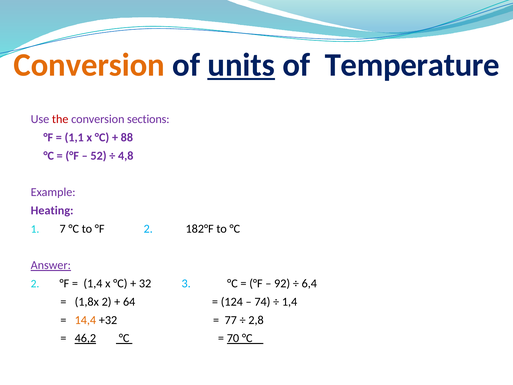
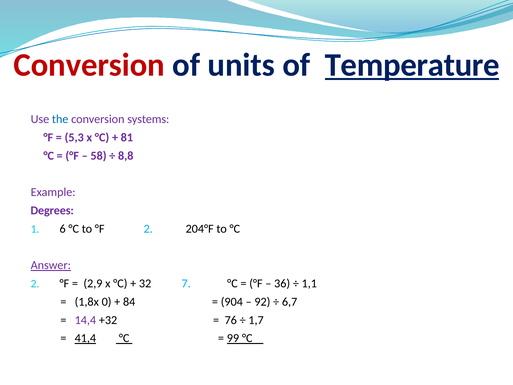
Conversion colour: orange -> red (89, 65)
units underline: present -> none (241, 65)
Temperature underline: none -> present (412, 65)
the colour: red -> blue (60, 119)
sections: sections -> systems (148, 119)
1,1: 1,1 -> 5,3 (74, 137)
88: 88 -> 81 (127, 137)
52: 52 -> 58 (99, 156)
4,8: 4,8 -> 8,8 (126, 156)
Heating: Heating -> Degrees (52, 210)
7: 7 -> 6 (63, 229)
182°F: 182°F -> 204°F (200, 229)
1,4: 1,4 -> 2,9 (93, 283)
3: 3 -> 7 (186, 283)
92: 92 -> 36 (282, 283)
6,4: 6,4 -> 1,1 (309, 283)
1,8x 2: 2 -> 0 (107, 302)
64: 64 -> 84 (129, 302)
124: 124 -> 904 (232, 302)
74: 74 -> 92 (262, 302)
1,4: 1,4 -> 6,7 (290, 302)
14,4 colour: orange -> purple (85, 320)
77: 77 -> 76 (231, 320)
2,8: 2,8 -> 1,7 (256, 320)
46,2: 46,2 -> 41,4 (85, 338)
70: 70 -> 99 (233, 338)
